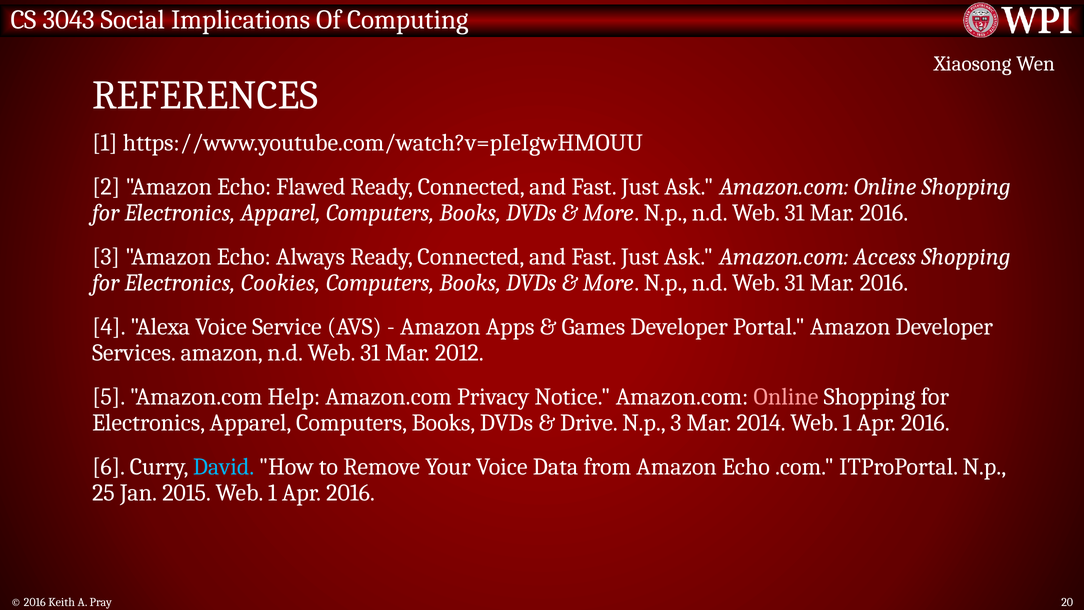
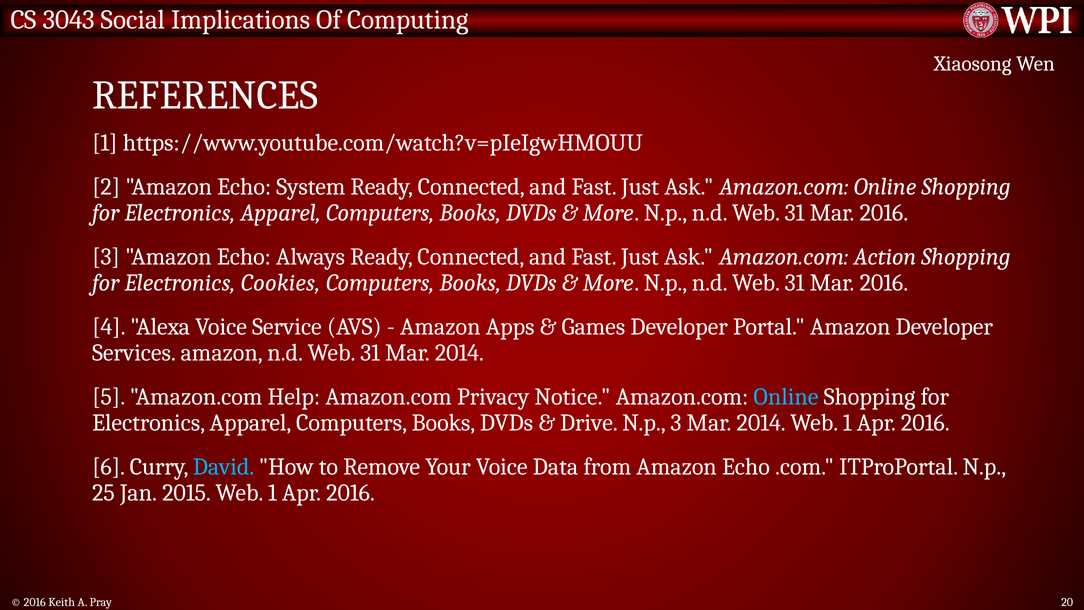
Flawed: Flawed -> System (311, 187)
Access: Access -> Action (885, 257)
31 Mar 2012: 2012 -> 2014 (459, 353)
Online colour: pink -> light blue (786, 397)
